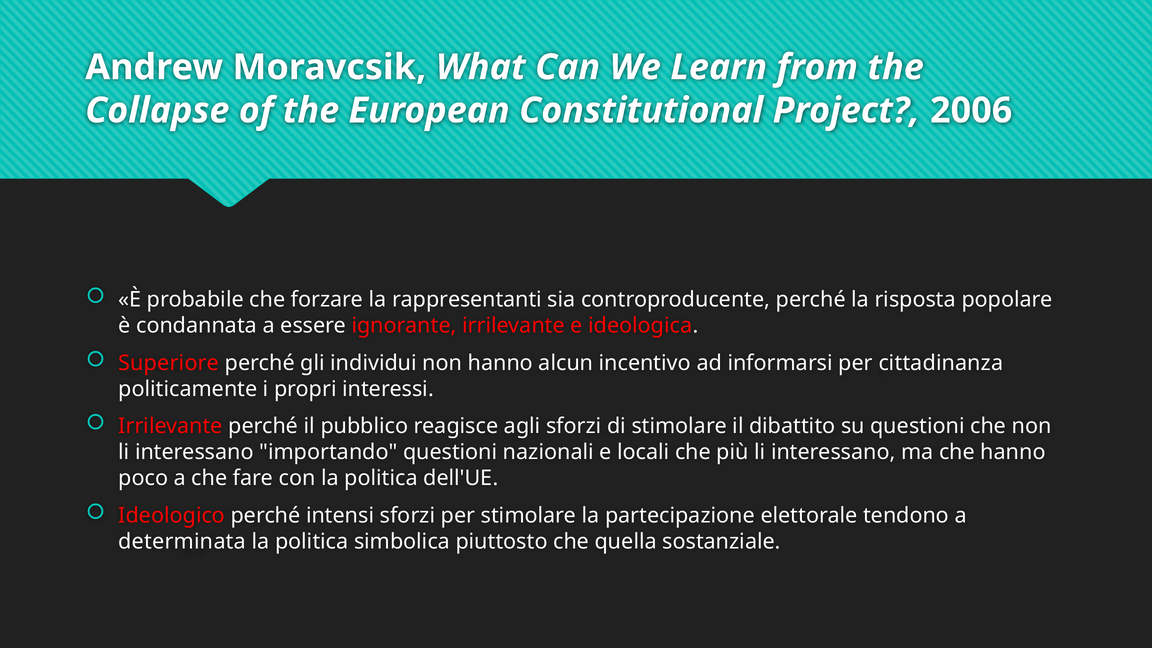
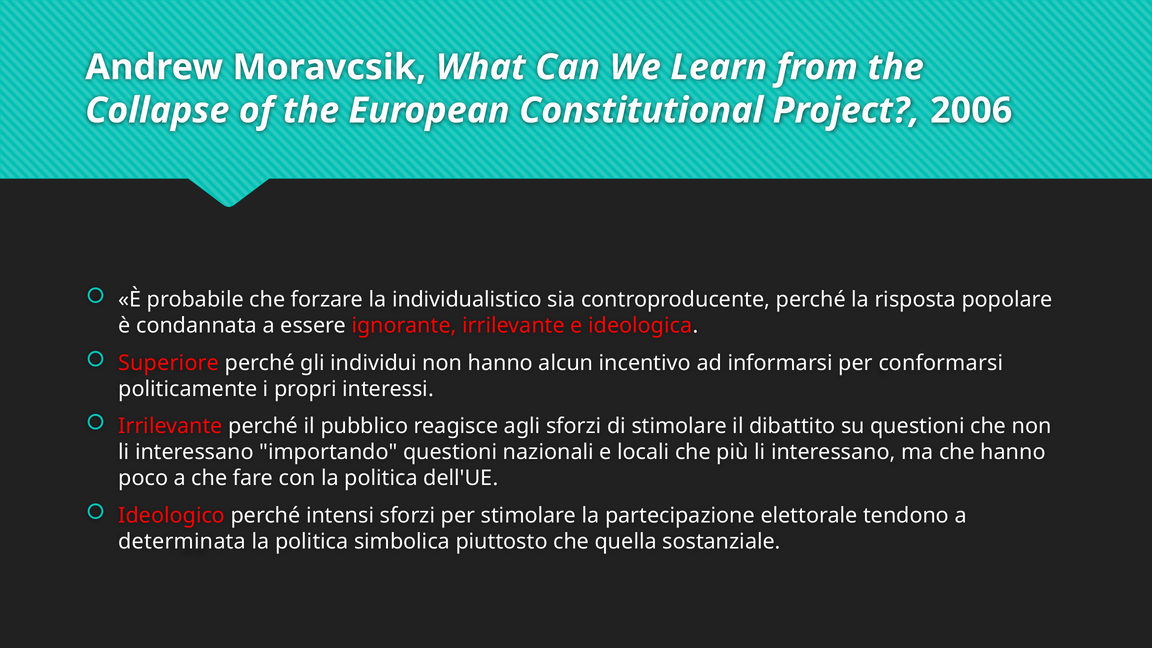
rappresentanti: rappresentanti -> individualistico (467, 300)
cittadinanza: cittadinanza -> conformarsi (941, 363)
